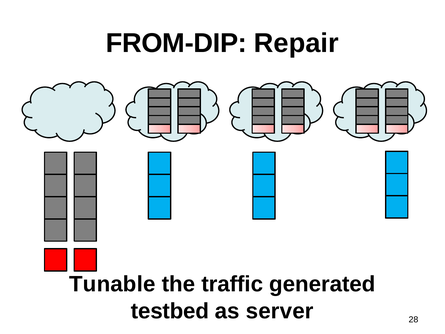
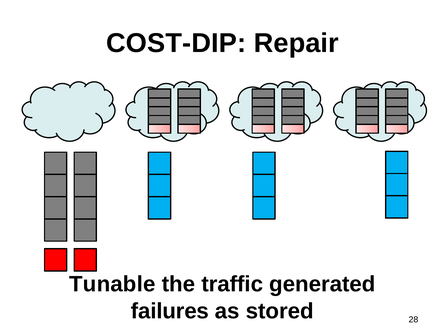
FROM-DIP: FROM-DIP -> COST-DIP (176, 43)
testbed: testbed -> failures (170, 311)
server: server -> stored (280, 311)
